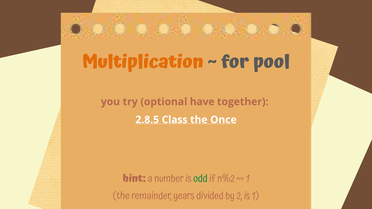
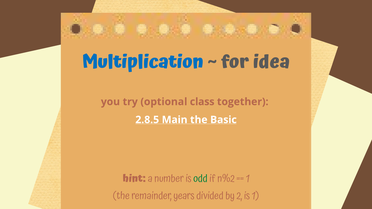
Multiplication colour: orange -> blue (143, 62)
pool: pool -> idea (272, 62)
have: have -> class (202, 102)
Class: Class -> Main (175, 120)
Once: Once -> Basic (223, 120)
